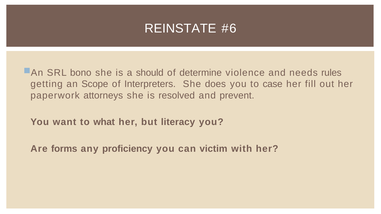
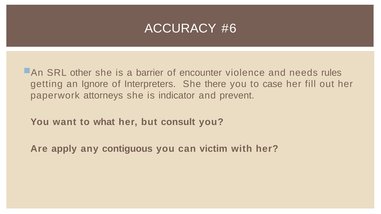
REINSTATE: REINSTATE -> ACCURACY (180, 28)
bono: bono -> other (81, 73)
should: should -> barrier (150, 73)
determine: determine -> encounter (201, 73)
Scope: Scope -> Ignore (95, 84)
does: does -> there (215, 84)
resolved: resolved -> indicator (177, 96)
literacy: literacy -> consult (178, 122)
forms: forms -> apply (64, 149)
proficiency: proficiency -> contiguous (127, 149)
